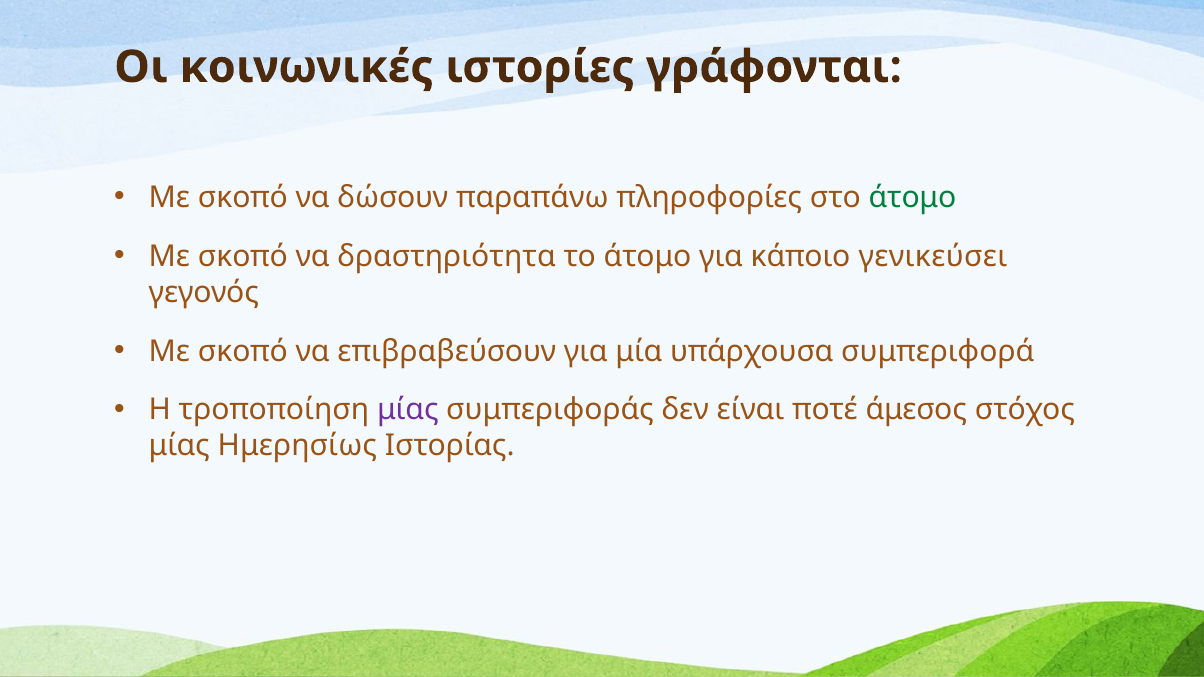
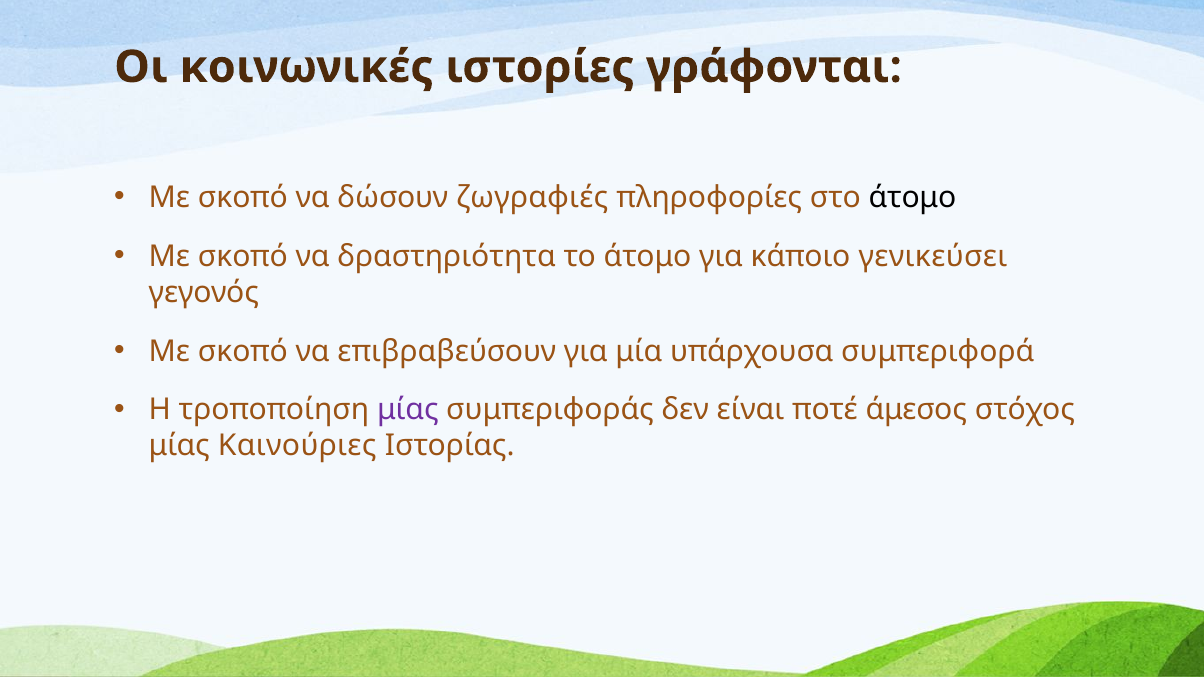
παραπάνω: παραπάνω -> ζωγραφιές (532, 198)
άτομο colour: green -> black (912, 198)
Ημερησίως: Ημερησίως -> Καινούριες (297, 446)
